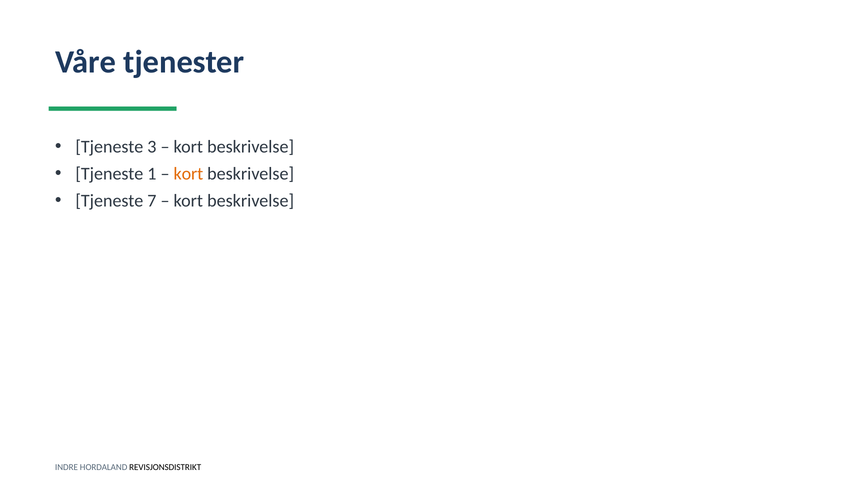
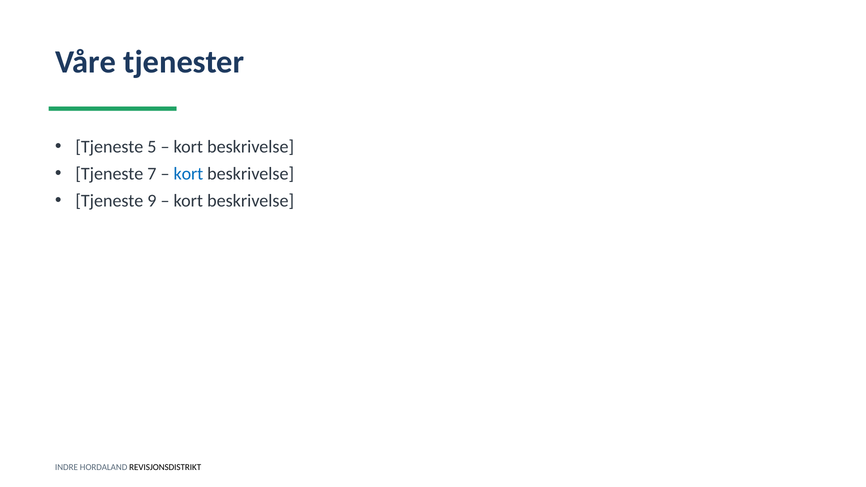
3: 3 -> 5 (152, 147)
1: 1 -> 7 (152, 174)
kort colour: orange -> blue (188, 174)
7: 7 -> 9 (152, 201)
